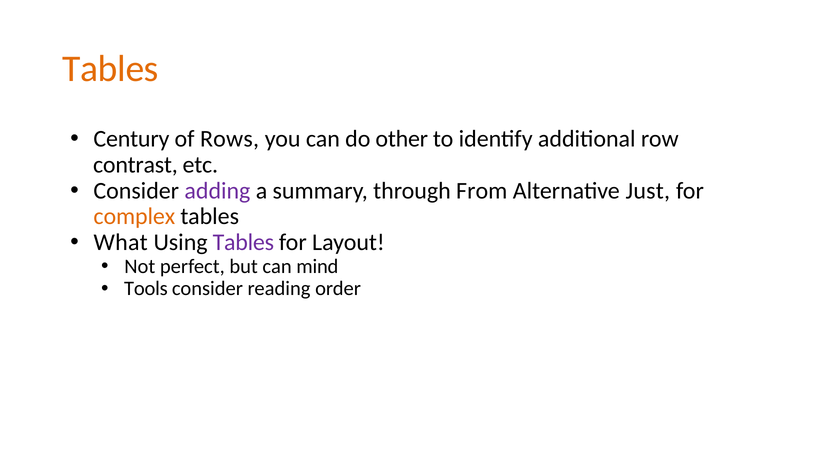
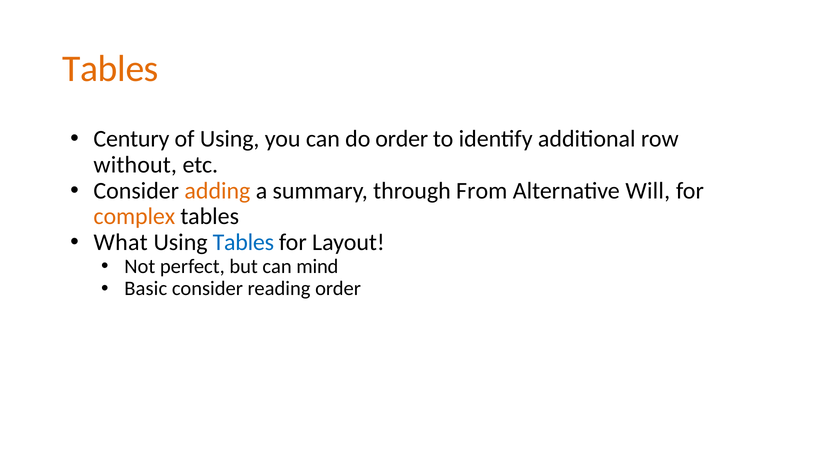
of Rows: Rows -> Using (230, 139)
do other: other -> order (402, 139)
contrast: contrast -> without (135, 165)
adding colour: purple -> orange (217, 191)
Just: Just -> Will (648, 191)
Tables colour: purple -> blue (243, 243)
Tools: Tools -> Basic (146, 289)
